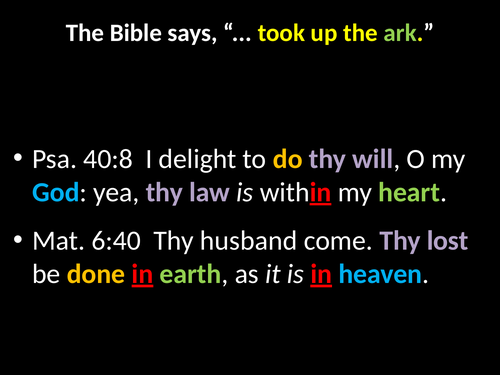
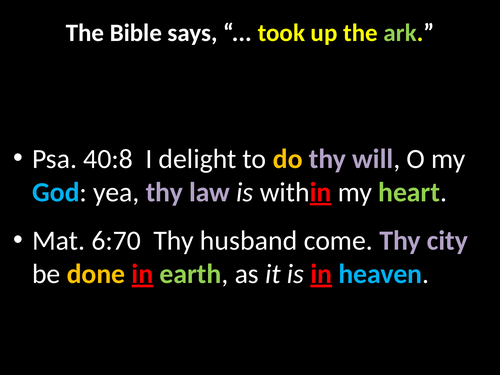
6:40: 6:40 -> 6:70 (116, 241)
lost: lost -> city (447, 241)
